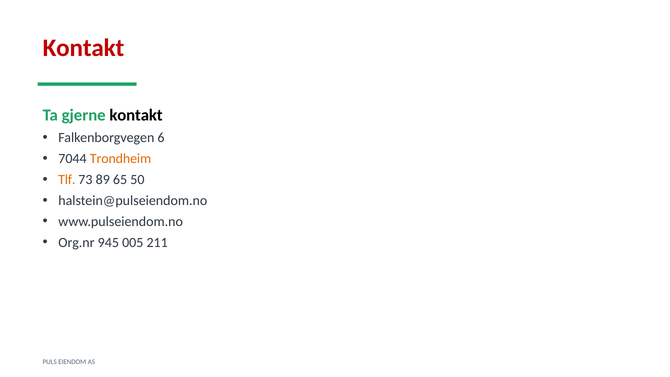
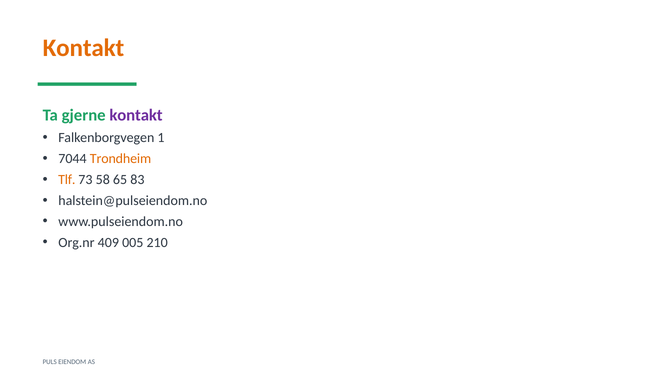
Kontakt colour: red -> orange (83, 48)
kontakt colour: black -> purple (136, 115)
6: 6 -> 1 (161, 138)
89: 89 -> 58 (103, 180)
50: 50 -> 83 (137, 180)
945: 945 -> 409 (108, 243)
211: 211 -> 210 (157, 243)
